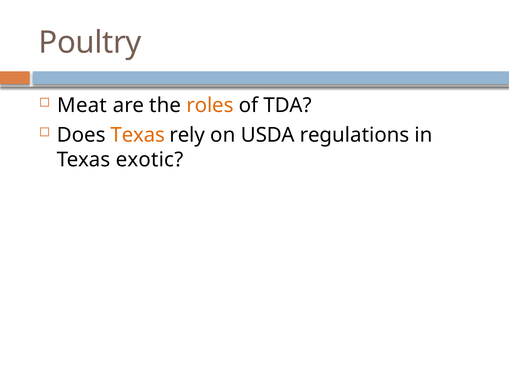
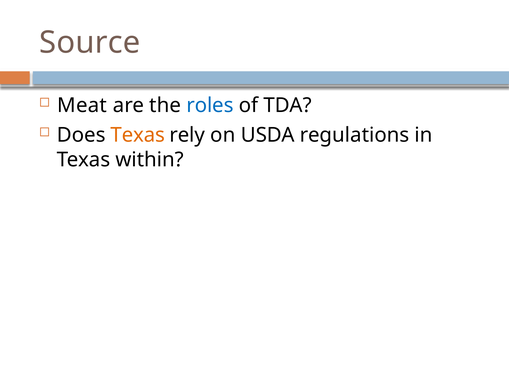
Poultry: Poultry -> Source (90, 42)
roles colour: orange -> blue (210, 105)
exotic: exotic -> within (150, 159)
